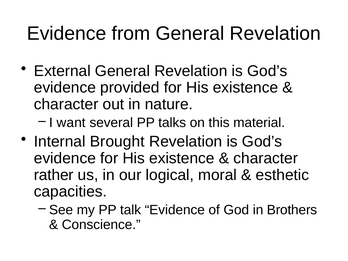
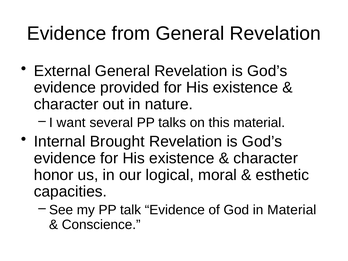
rather: rather -> honor (54, 175)
in Brothers: Brothers -> Material (292, 210)
